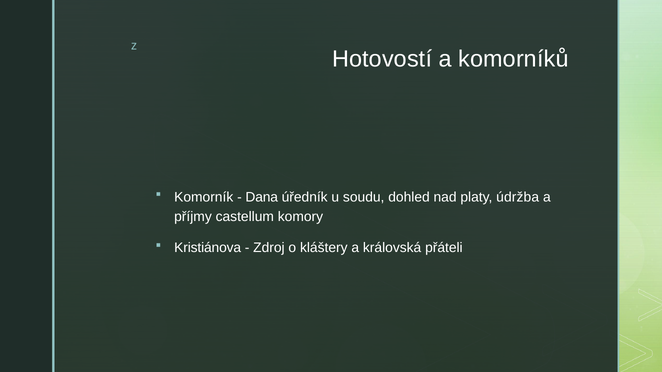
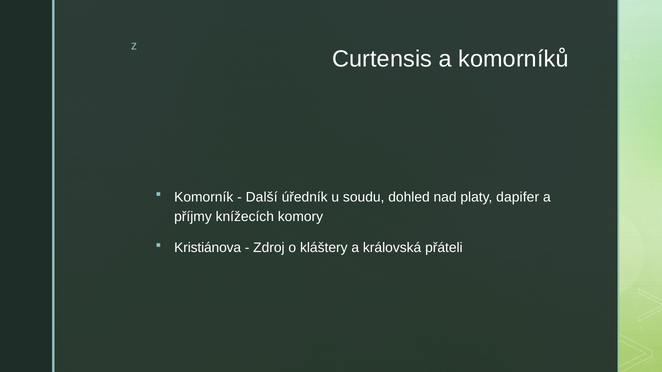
Hotovostí: Hotovostí -> Curtensis (382, 59)
Dana: Dana -> Další (262, 197)
údržba: údržba -> dapifer (518, 197)
castellum: castellum -> knížecích (245, 217)
